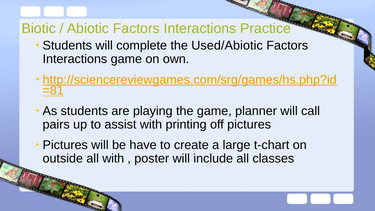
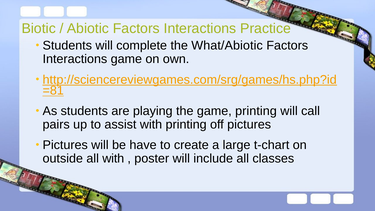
Used/Abiotic: Used/Abiotic -> What/Abiotic (227, 46)
game planner: planner -> printing (256, 111)
